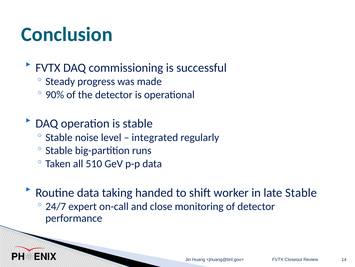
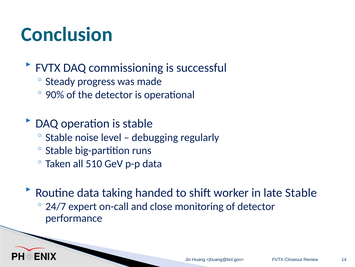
integrated: integrated -> debugging (155, 137)
